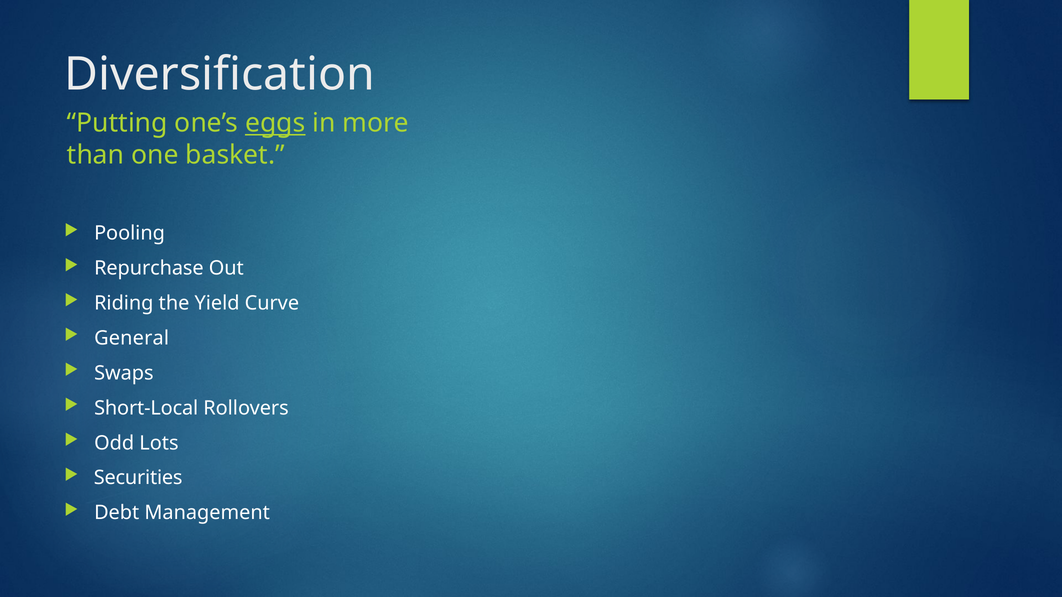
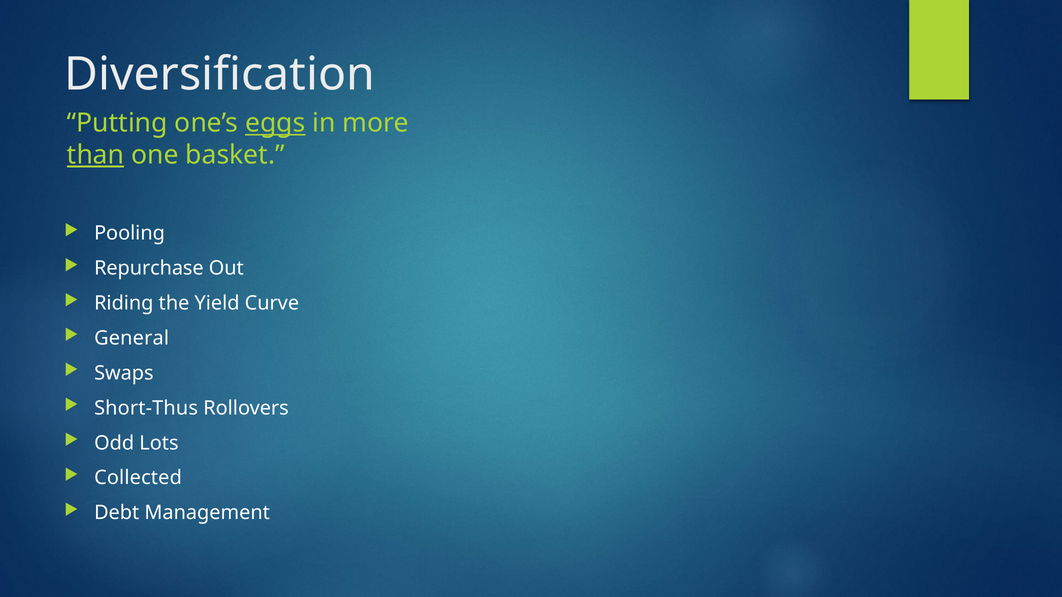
than underline: none -> present (96, 155)
Short-Local: Short-Local -> Short-Thus (146, 408)
Securities: Securities -> Collected (138, 478)
